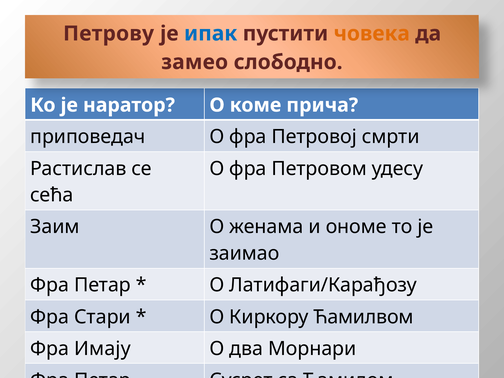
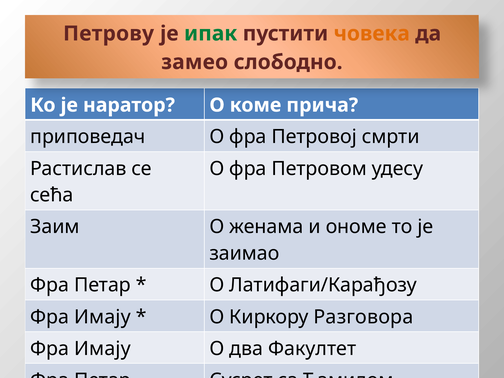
ипак colour: blue -> green (211, 34)
Стари: Стари -> Имају (102, 317)
Ћамилвом: Ћамилвом -> Разговора (363, 317)
Морнари: Морнари -> Факултет (312, 349)
